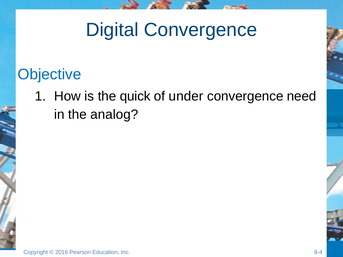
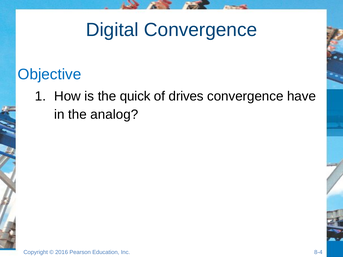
under: under -> drives (186, 96)
need: need -> have (302, 96)
